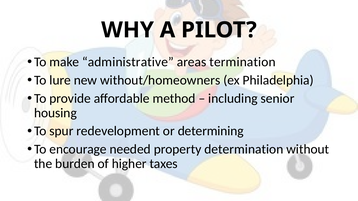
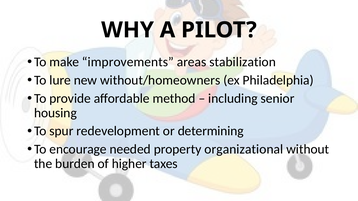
administrative: administrative -> improvements (128, 62)
termination: termination -> stabilization (243, 62)
determination: determination -> organizational (244, 150)
